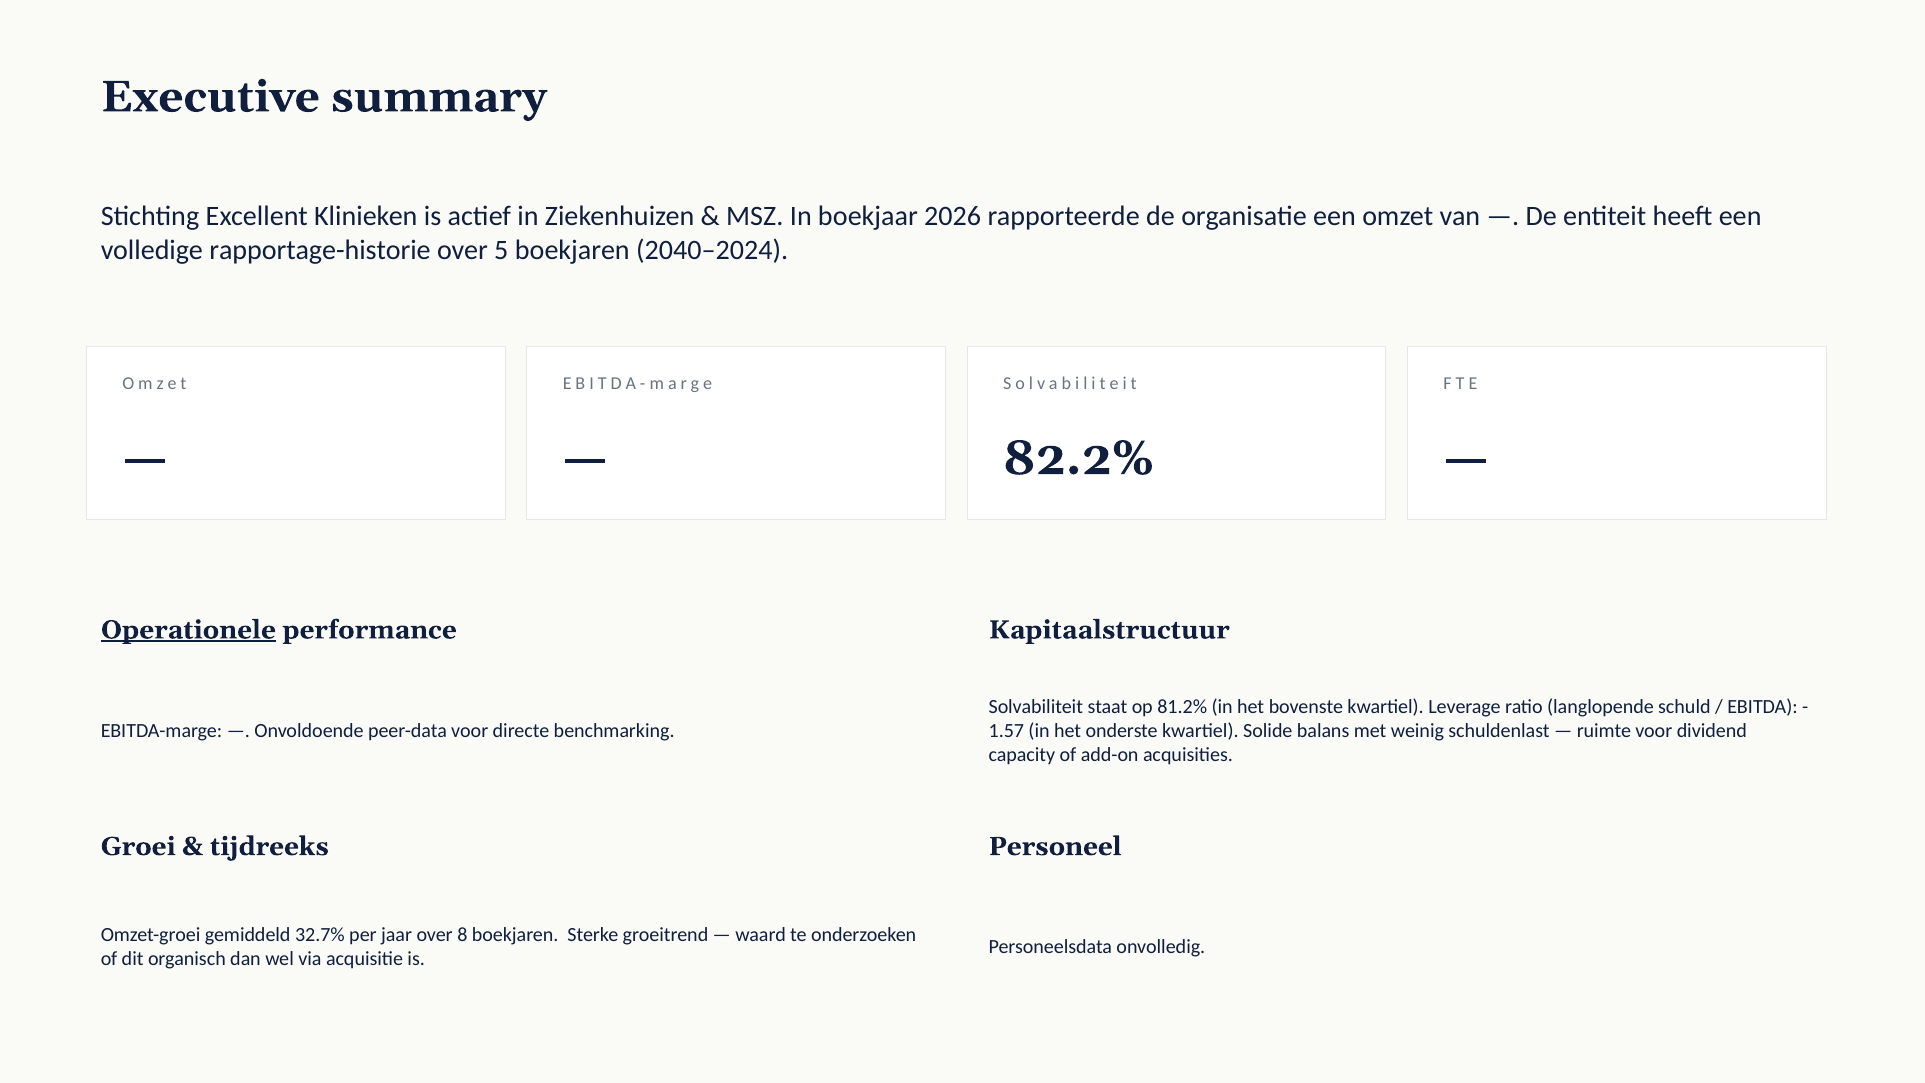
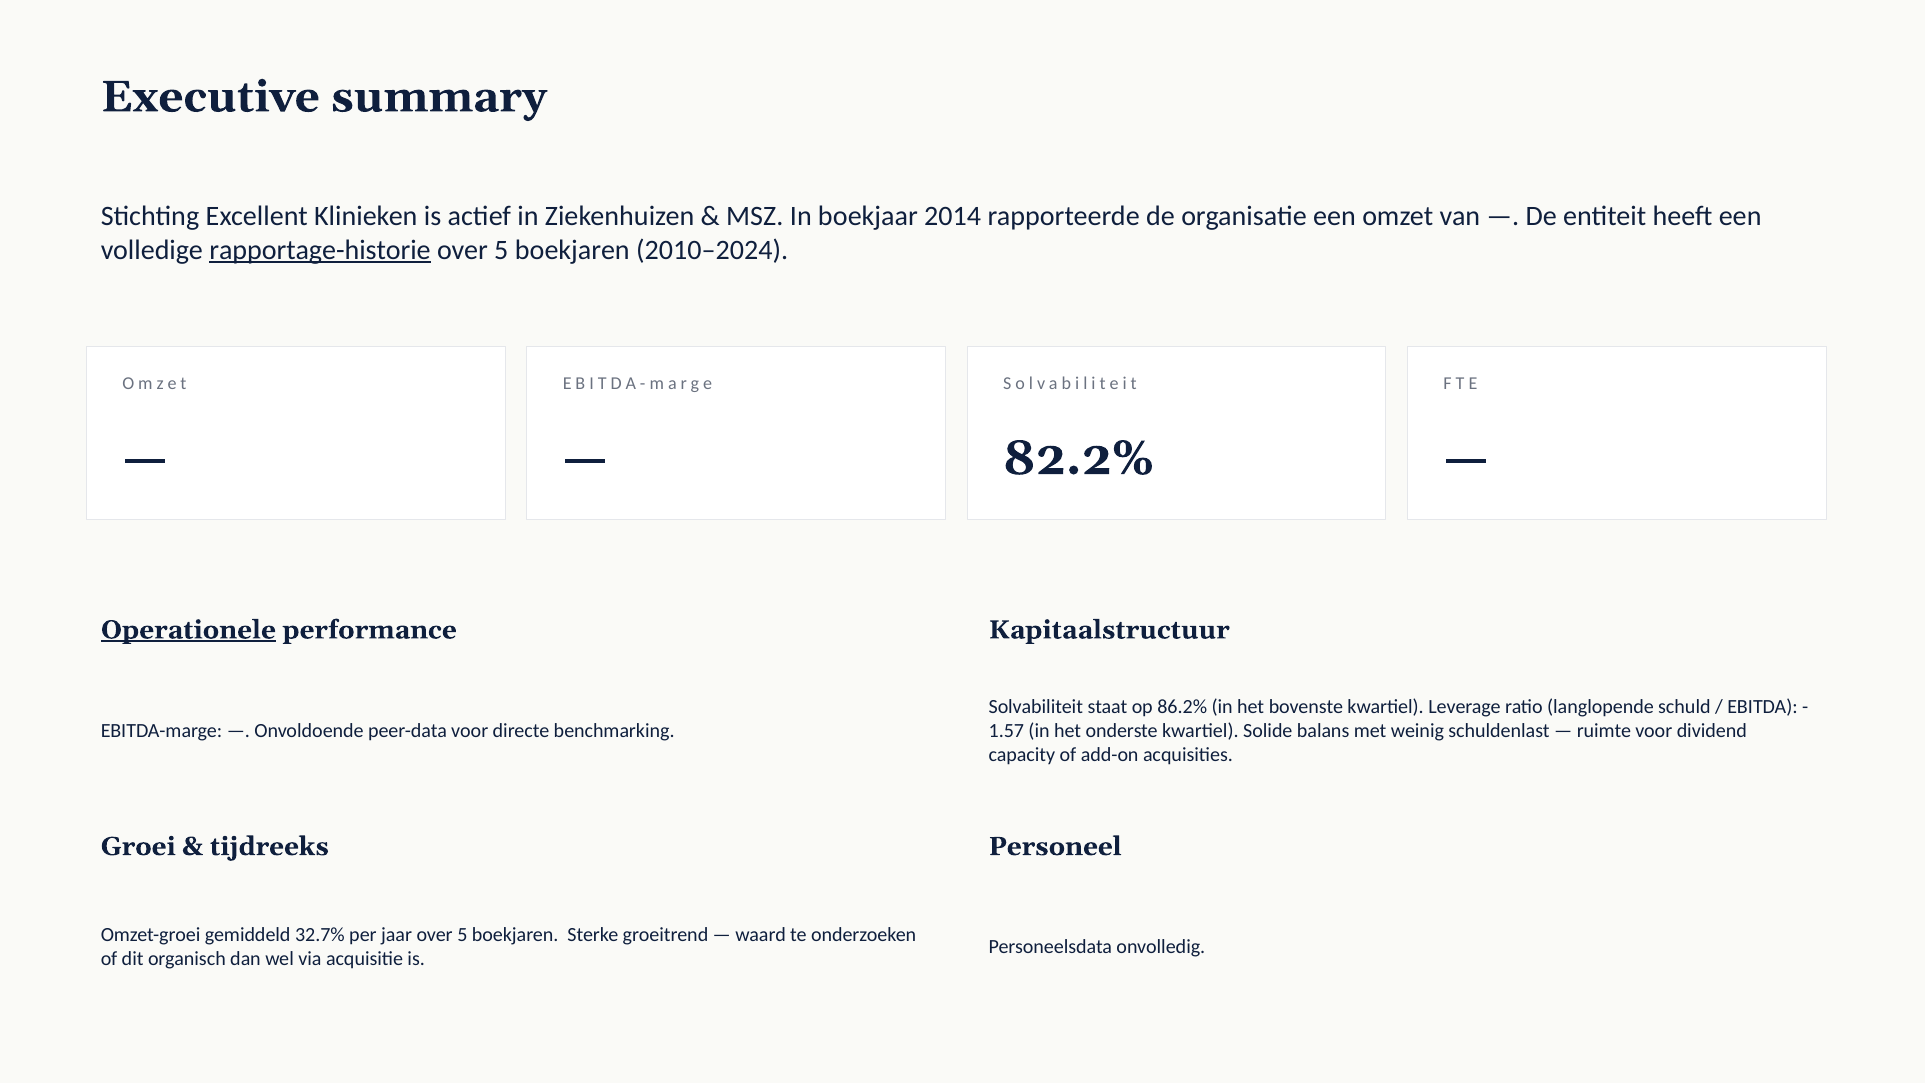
2026: 2026 -> 2014 (953, 216)
rapportage-historie underline: none -> present (320, 250)
2040–2024: 2040–2024 -> 2010–2024 (712, 250)
81.2%: 81.2% -> 86.2% (1182, 706)
jaar over 8: 8 -> 5 (462, 935)
